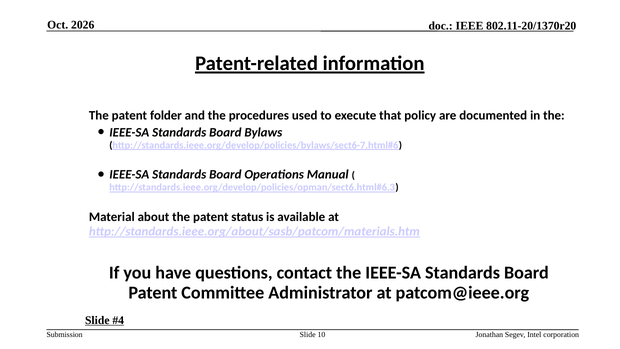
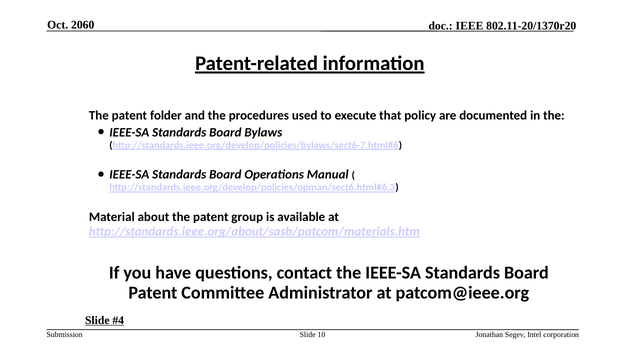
2026: 2026 -> 2060 (83, 25)
status: status -> group (247, 217)
